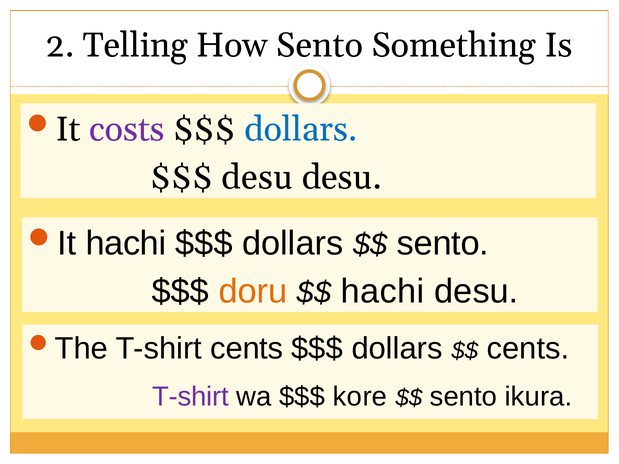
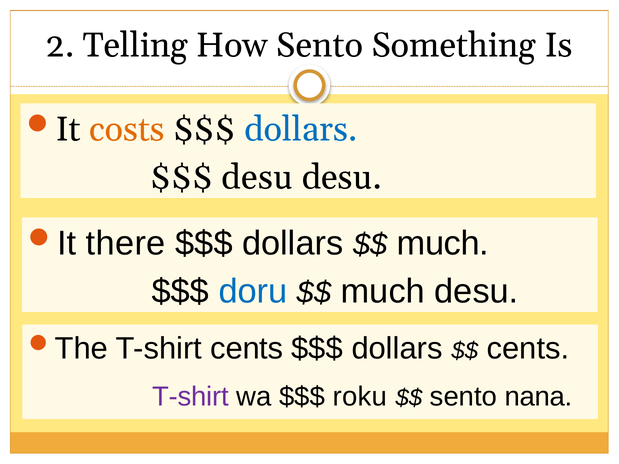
costs colour: purple -> orange (127, 129)
hachi: hachi -> there (126, 244)
sento: sento -> much (443, 244)
doru colour: orange -> blue (253, 292)
hachi: hachi -> much (383, 292)
kore: kore -> roku (360, 397)
ikura: ikura -> nana (539, 397)
